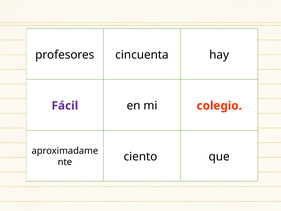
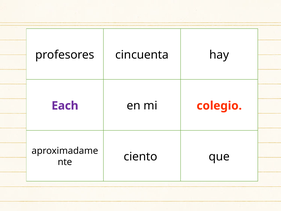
Fácil: Fácil -> Each (65, 106)
